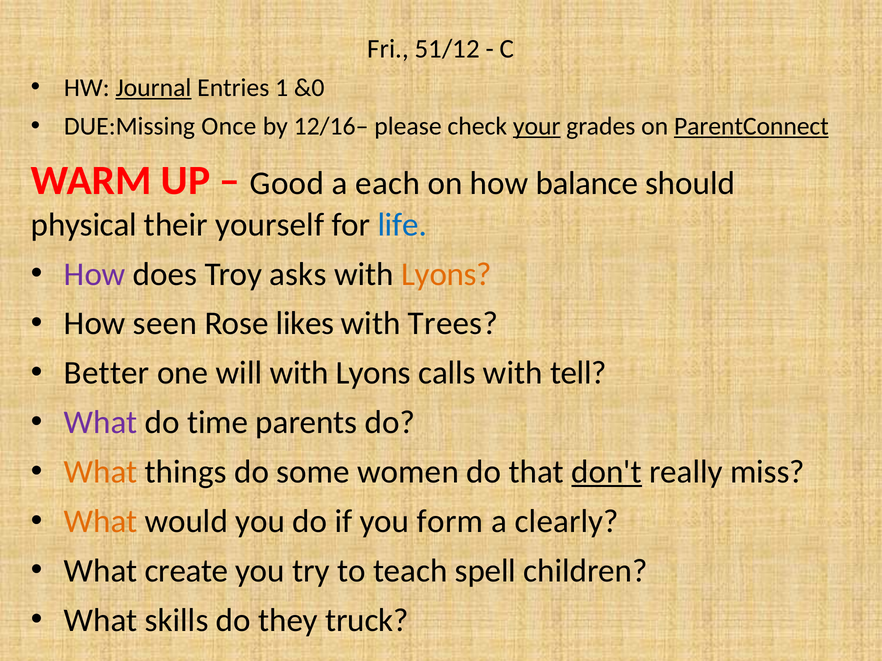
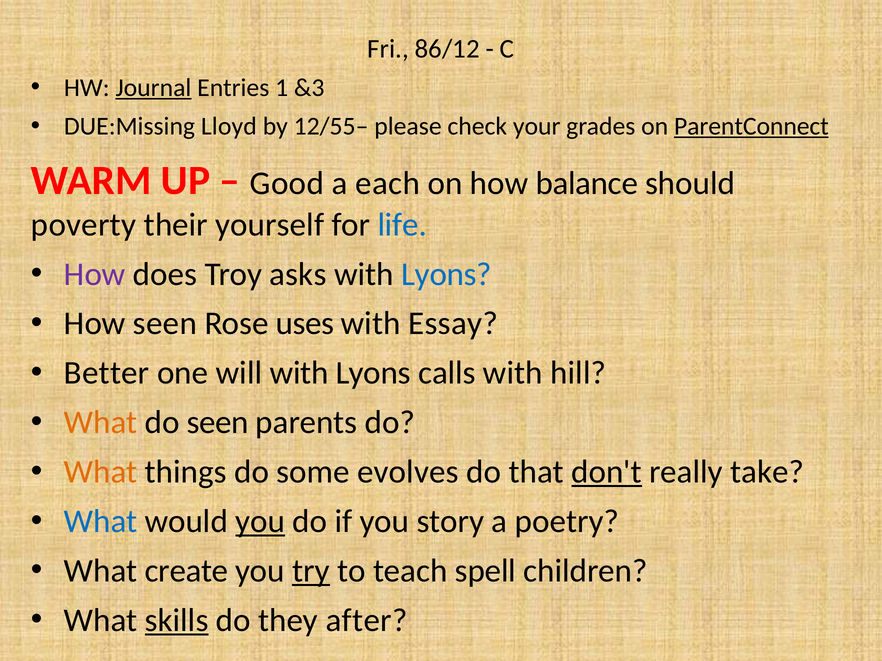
51/12: 51/12 -> 86/12 (447, 49)
&0: &0 -> &3 (309, 88)
Once: Once -> Lloyd (229, 127)
12/16–: 12/16– -> 12/55– (331, 127)
your underline: present -> none (537, 127)
physical: physical -> poverty (84, 225)
Lyons colour: orange -> blue (447, 274)
likes: likes -> uses (305, 324)
Trees: Trees -> Essay (453, 324)
tell: tell -> hill (578, 373)
What colour: purple -> orange (101, 423)
do time: time -> seen (218, 423)
women: women -> evolves (408, 472)
miss: miss -> take (767, 472)
What colour: orange -> blue (101, 522)
you underline: none -> present (260, 522)
form: form -> story (450, 522)
clearly: clearly -> poetry (567, 522)
try underline: none -> present (311, 571)
skills underline: none -> present (177, 621)
truck: truck -> after (367, 621)
